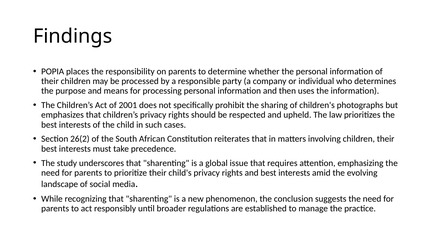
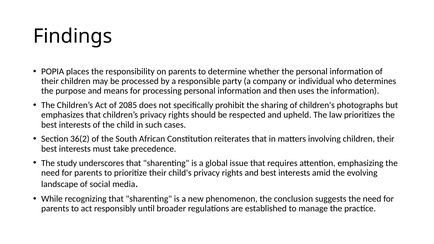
2001: 2001 -> 2085 (128, 105)
26(2: 26(2 -> 36(2 (80, 139)
